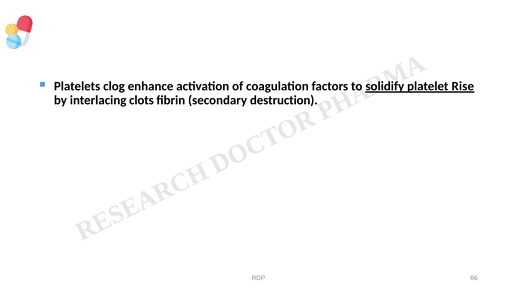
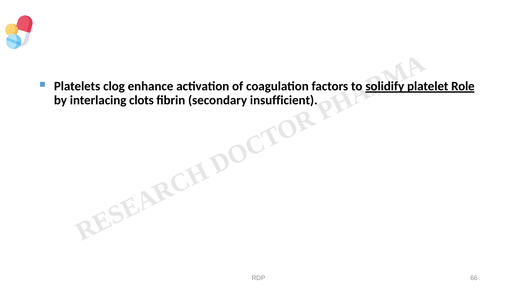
Rise: Rise -> Role (463, 86)
destruction: destruction -> insufficient (284, 100)
